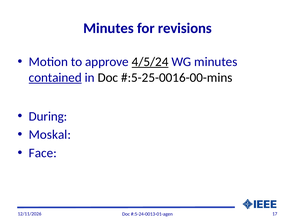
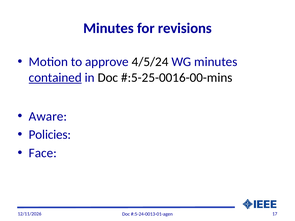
4/5/24 underline: present -> none (150, 62)
During: During -> Aware (48, 116)
Moskal: Moskal -> Policies (50, 135)
